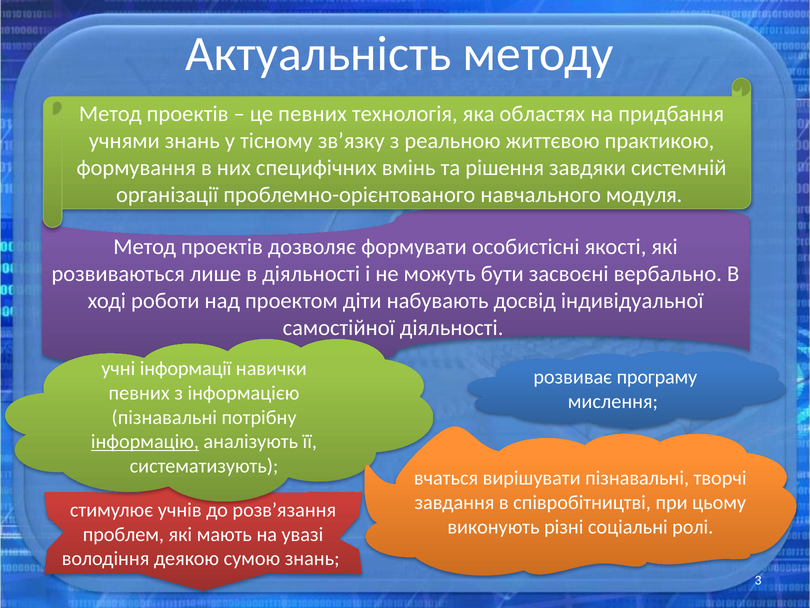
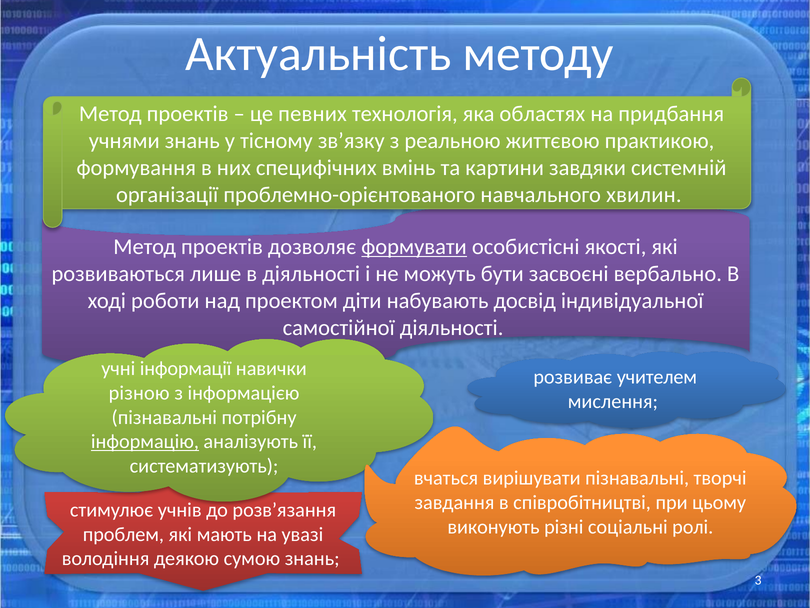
рішення: рішення -> картини (505, 168)
модуля: модуля -> хвилин (644, 195)
формувати underline: none -> present (414, 247)
програму: програму -> учителем (657, 377)
певних: певних -> різною (139, 393)
